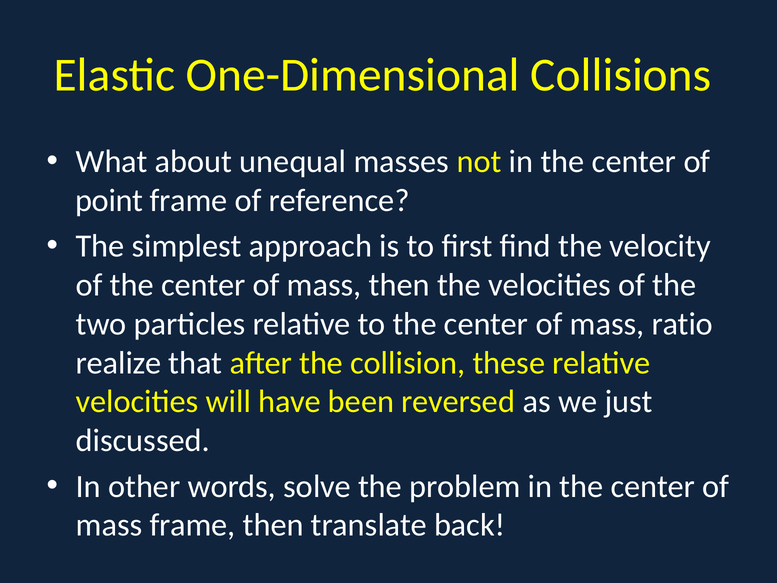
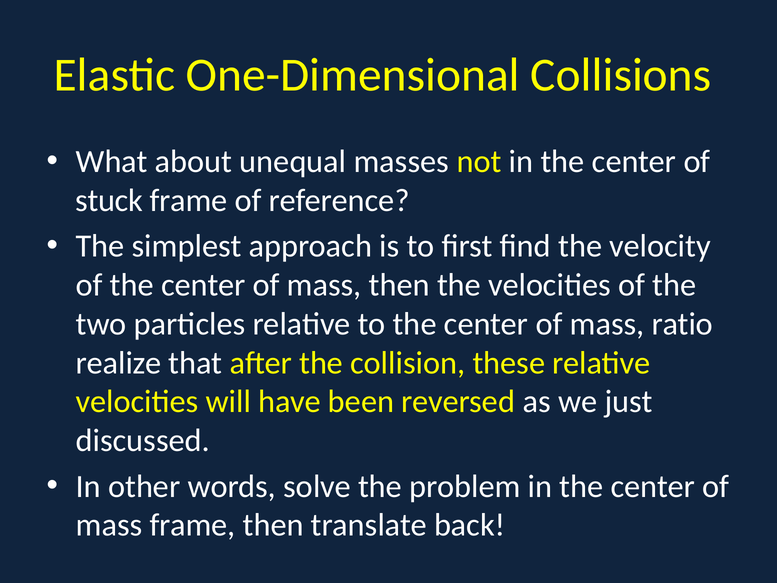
point: point -> stuck (109, 200)
